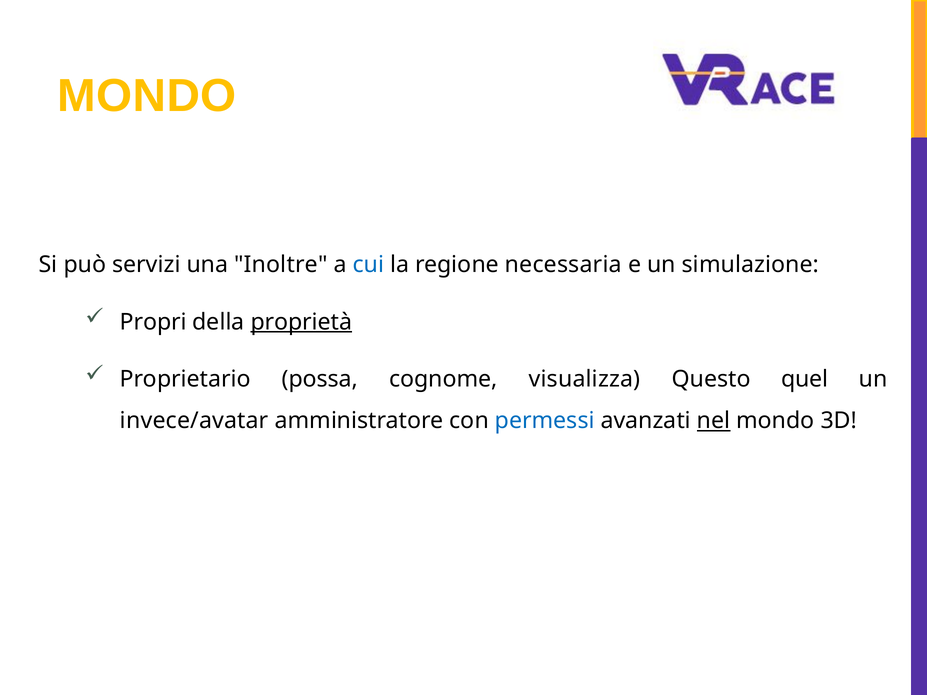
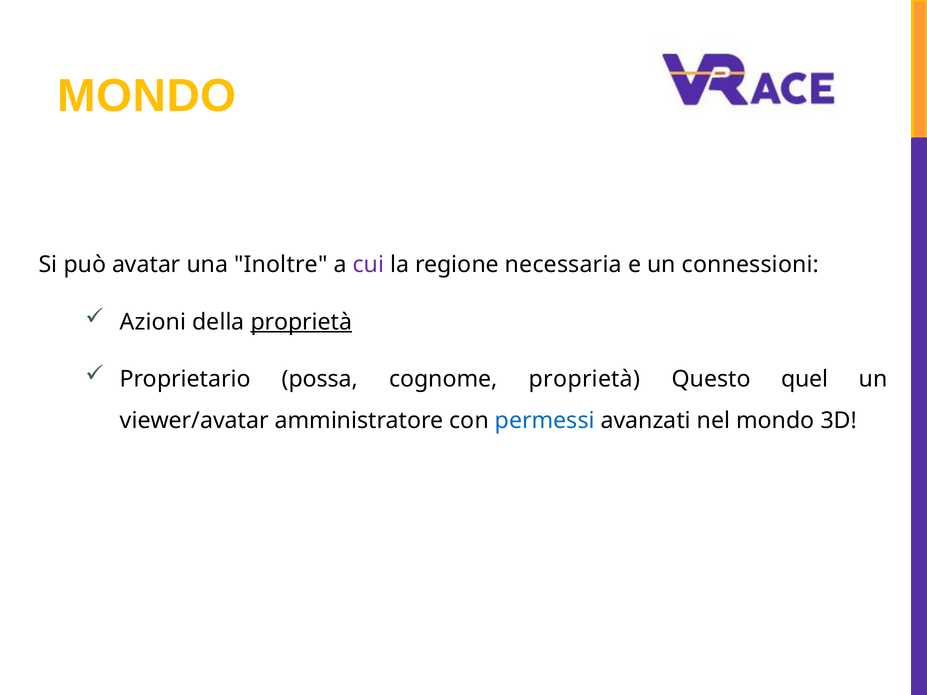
servizi: servizi -> avatar (146, 265)
cui colour: blue -> purple (368, 265)
simulazione: simulazione -> connessioni (750, 265)
Propri: Propri -> Azioni (153, 322)
cognome visualizza: visualizza -> proprietà (585, 379)
invece/avatar: invece/avatar -> viewer/avatar (194, 421)
nel underline: present -> none (714, 421)
